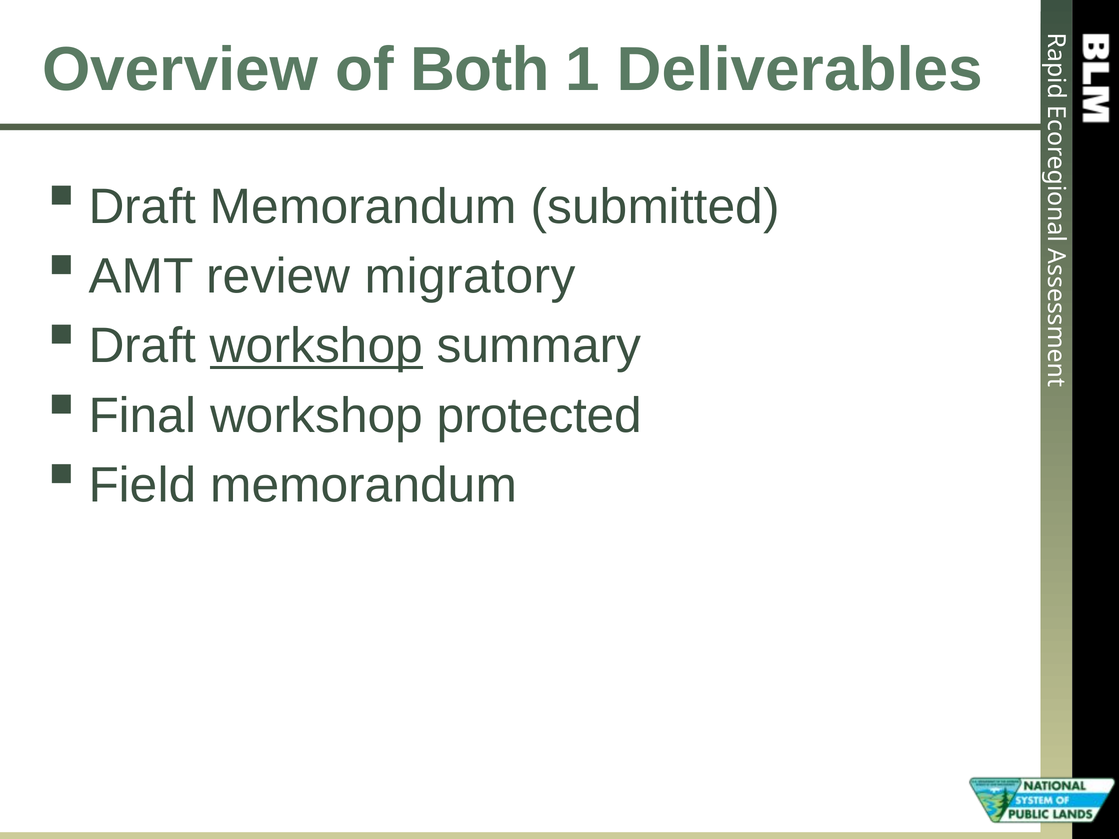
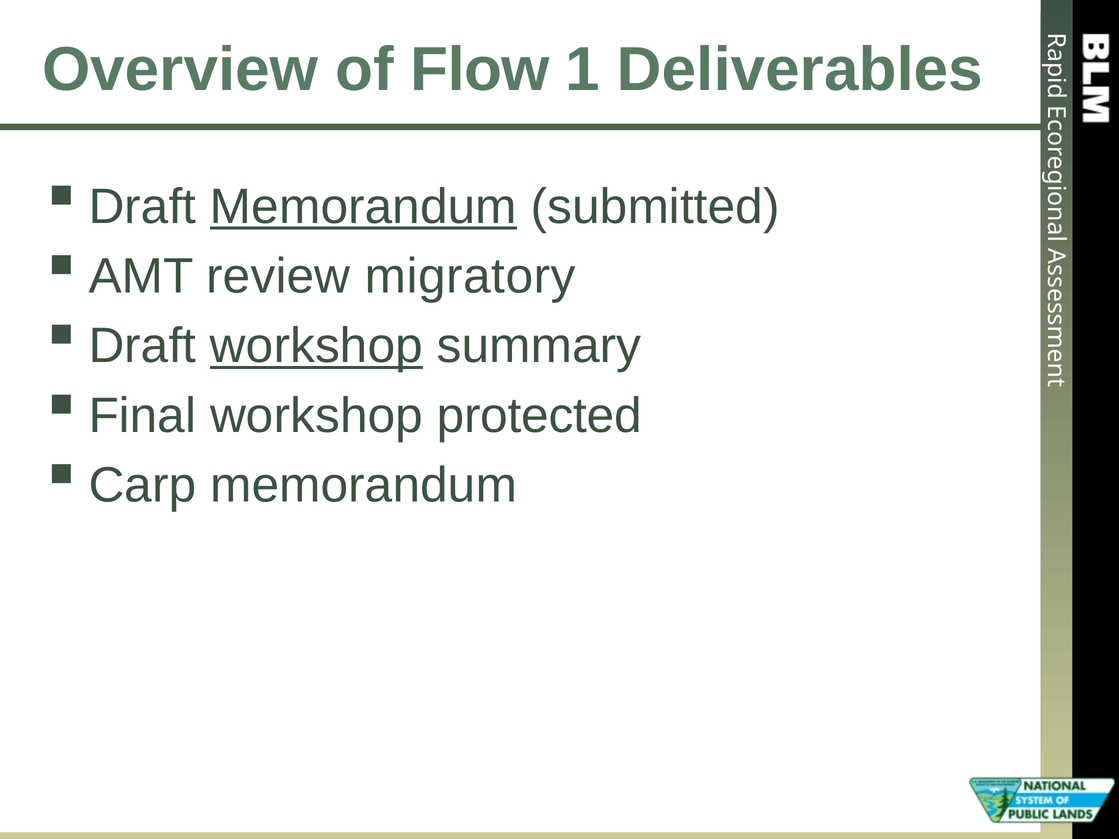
Both: Both -> Flow (480, 70)
Memorandum underline: none -> present (363, 207)
Field: Field -> Carp (142, 485)
